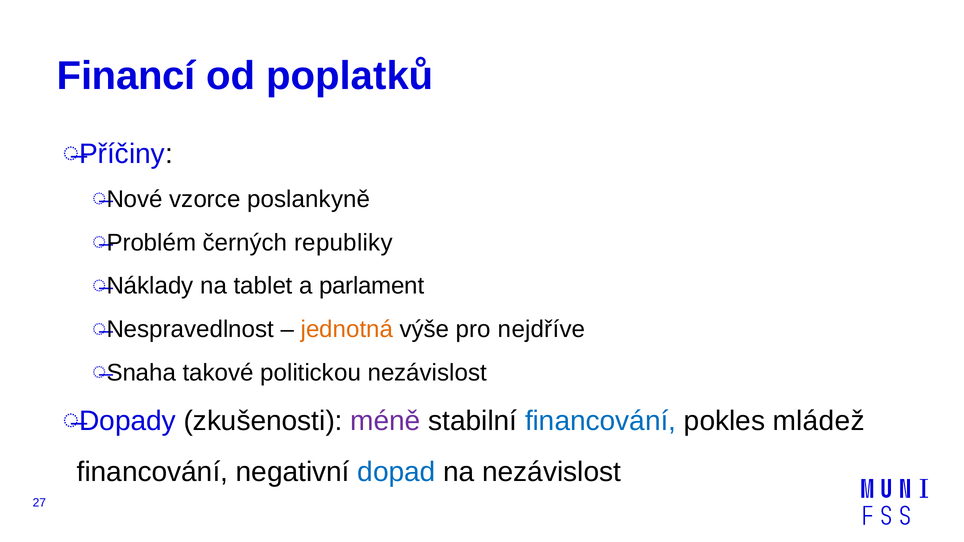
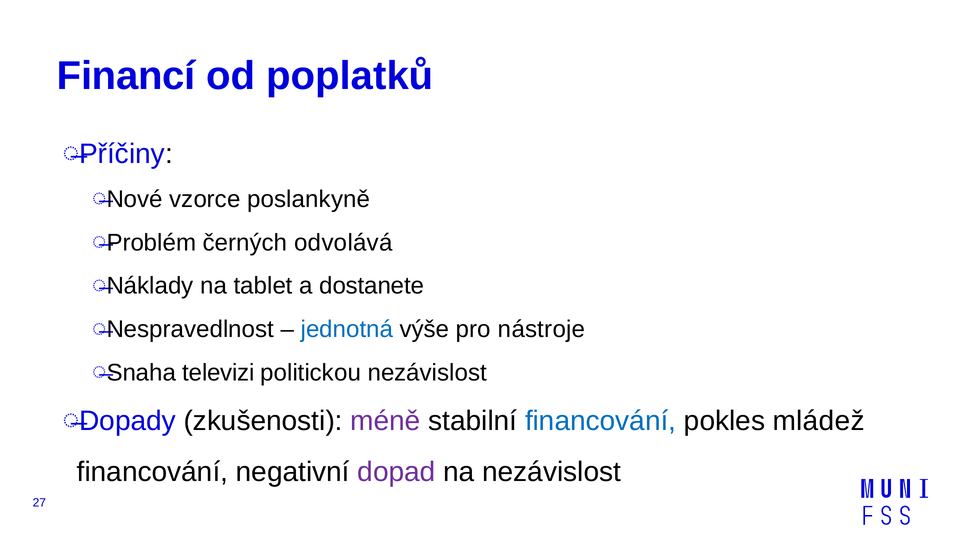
republiky: republiky -> odvolává (343, 243)
parlament: parlament -> dostanete (372, 286)
jednotná colour: orange -> blue (347, 330)
nejdříve: nejdříve -> nástroje (542, 330)
takové: takové -> televizi (218, 373)
dopad colour: blue -> purple (396, 472)
